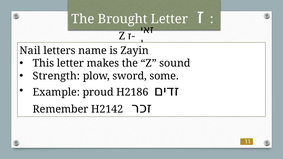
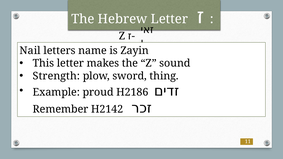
Brought: Brought -> Hebrew (123, 19)
some: some -> thing (164, 76)
